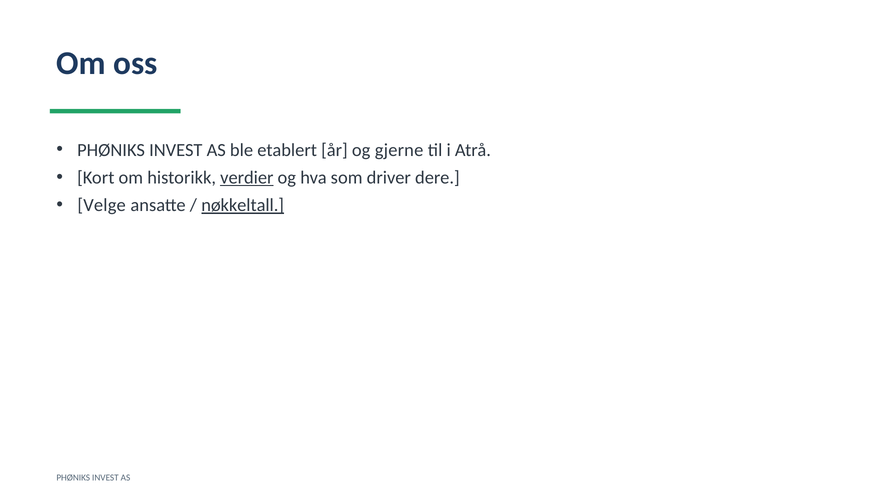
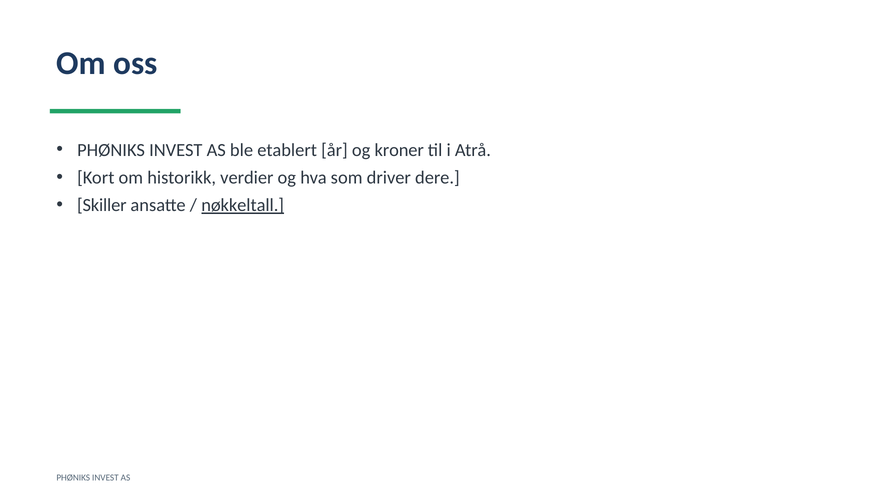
gjerne: gjerne -> kroner (399, 150)
verdier underline: present -> none (247, 178)
Velge: Velge -> Skiller (102, 205)
